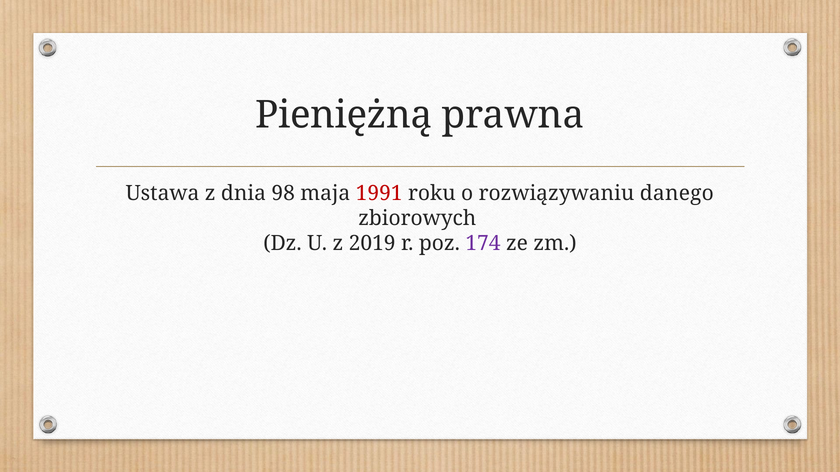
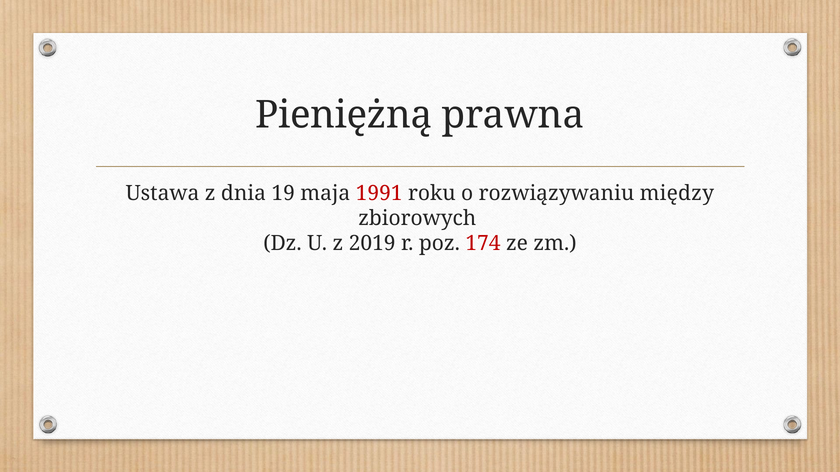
98: 98 -> 19 (283, 193)
danego: danego -> między (677, 193)
174 colour: purple -> red (483, 244)
